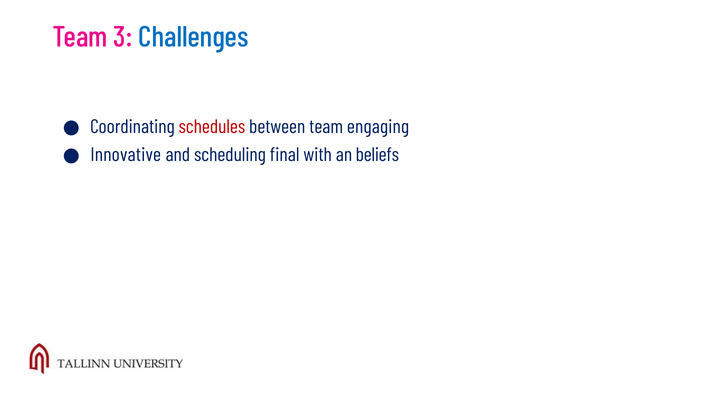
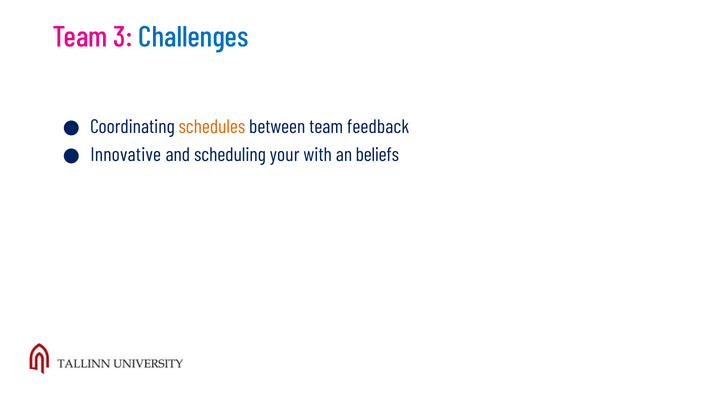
schedules colour: red -> orange (212, 127)
engaging: engaging -> feedback (378, 127)
final: final -> your (285, 155)
